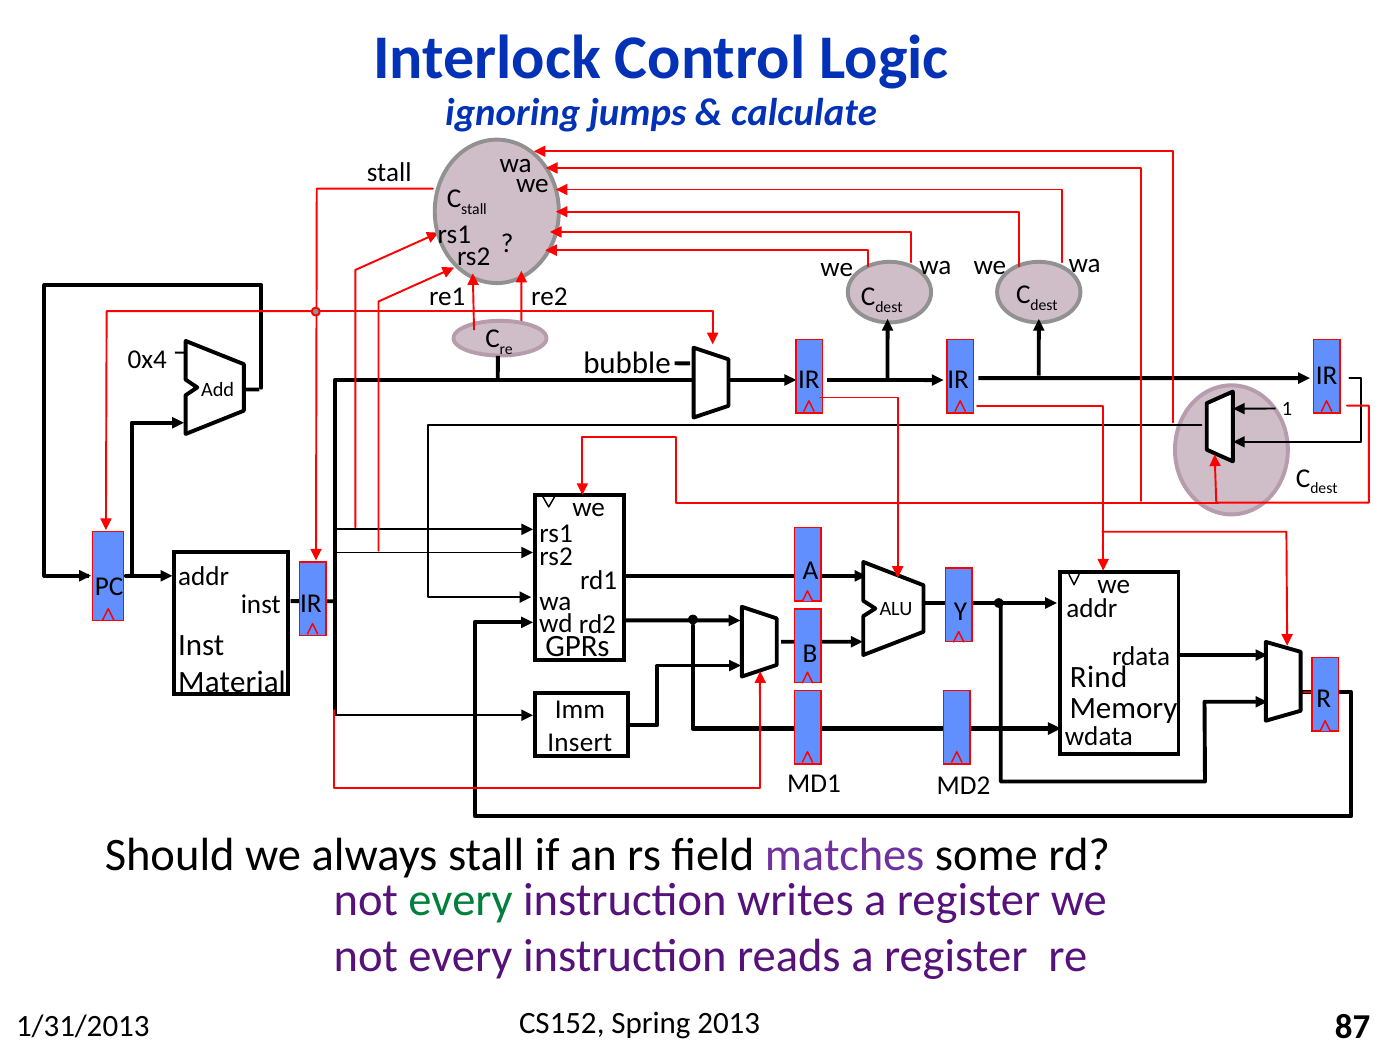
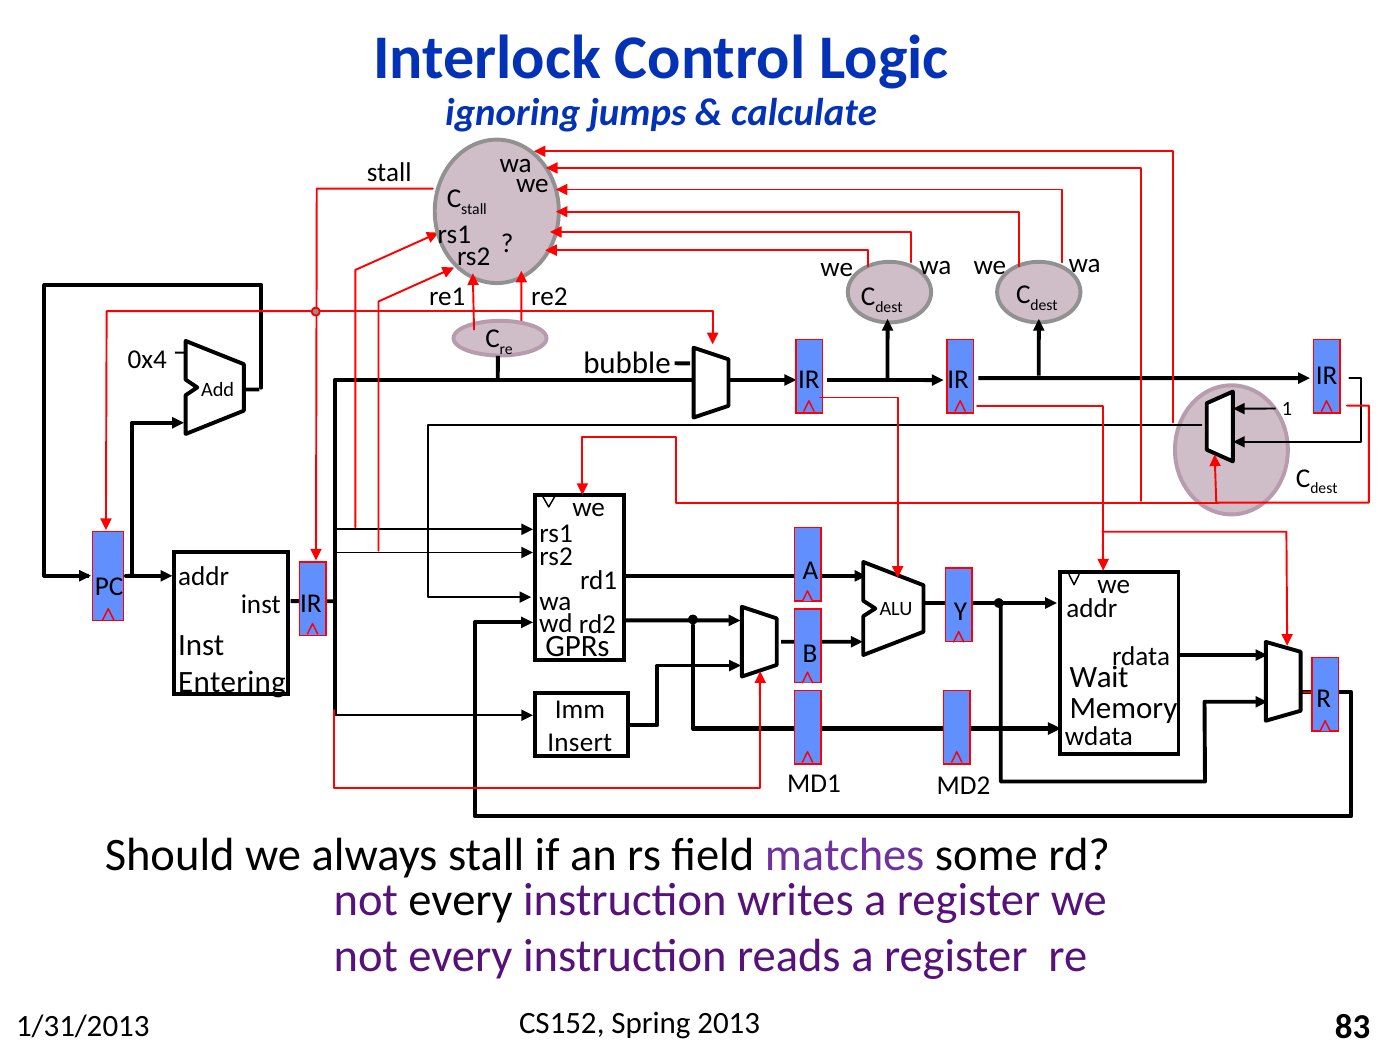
Rind: Rind -> Wait (1099, 677)
Material: Material -> Entering (232, 682)
every colour: green -> black (461, 900)
87: 87 -> 83 (1353, 1027)
